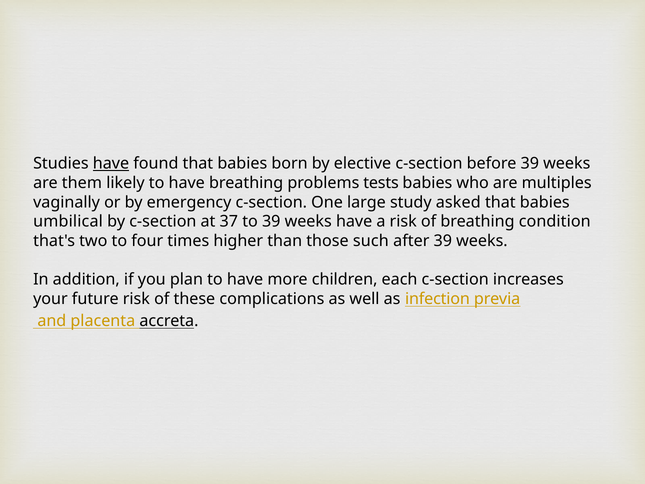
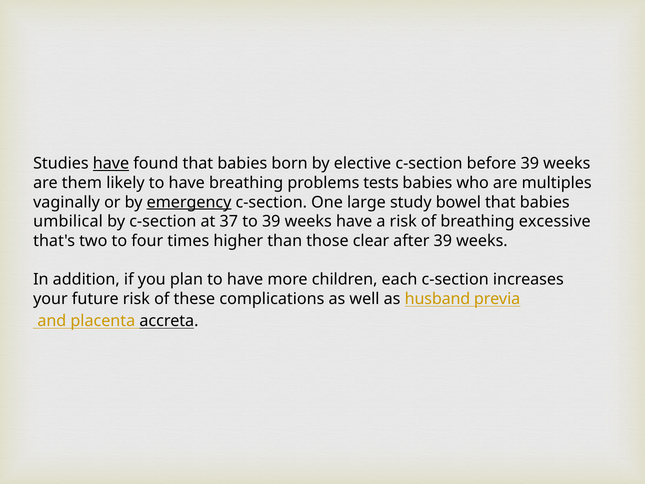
emergency underline: none -> present (189, 202)
asked: asked -> bowel (458, 202)
condition: condition -> excessive (555, 221)
such: such -> clear (371, 241)
infection: infection -> husband (437, 299)
